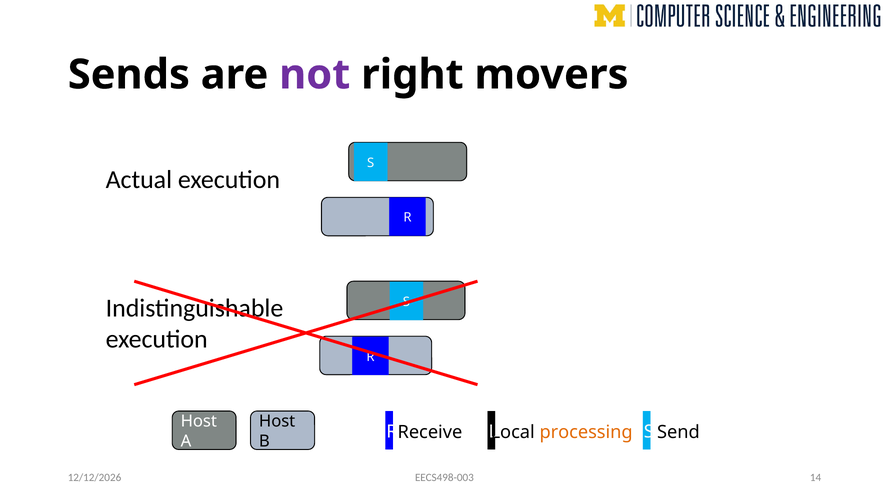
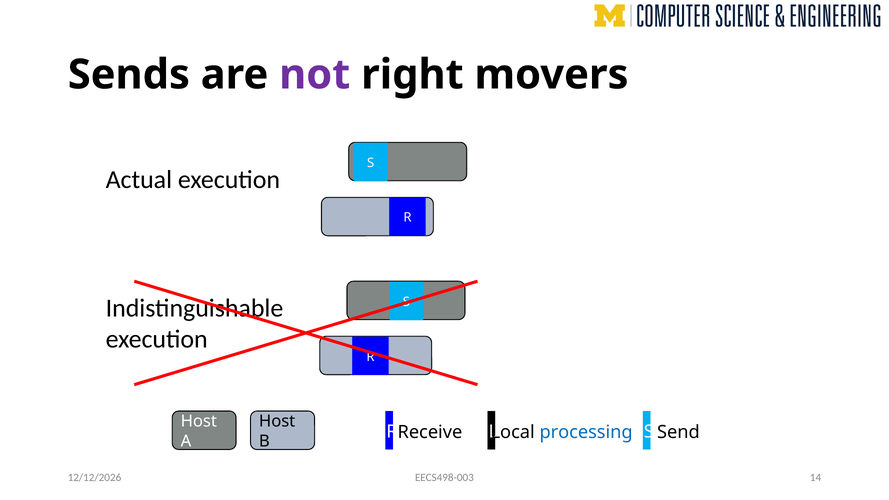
processing colour: orange -> blue (586, 432)
